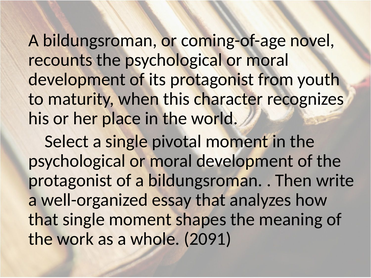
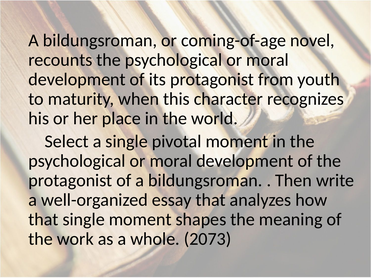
2091: 2091 -> 2073 (208, 239)
